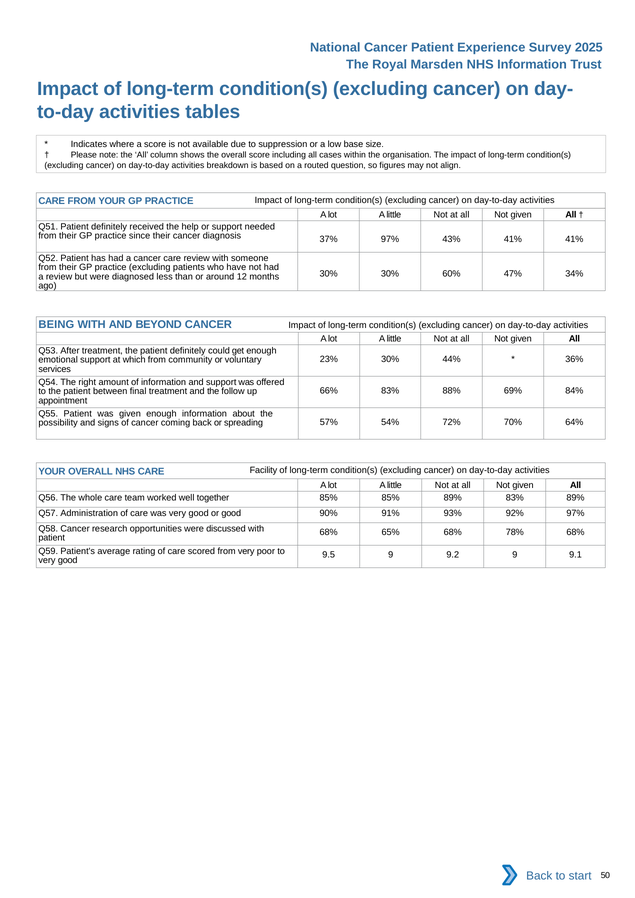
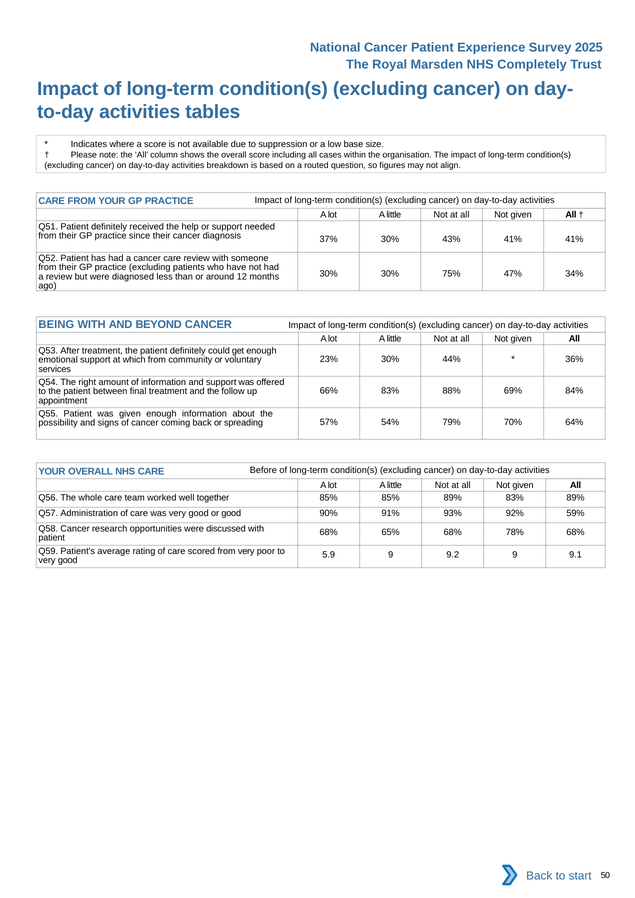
NHS Information: Information -> Completely (532, 65)
37% 97%: 97% -> 30% (390, 239)
60%: 60% -> 75% (451, 274)
72%: 72% -> 79% (452, 422)
Facility: Facility -> Before (263, 471)
92% 97%: 97% -> 59% (575, 514)
9.5: 9.5 -> 5.9 (329, 555)
